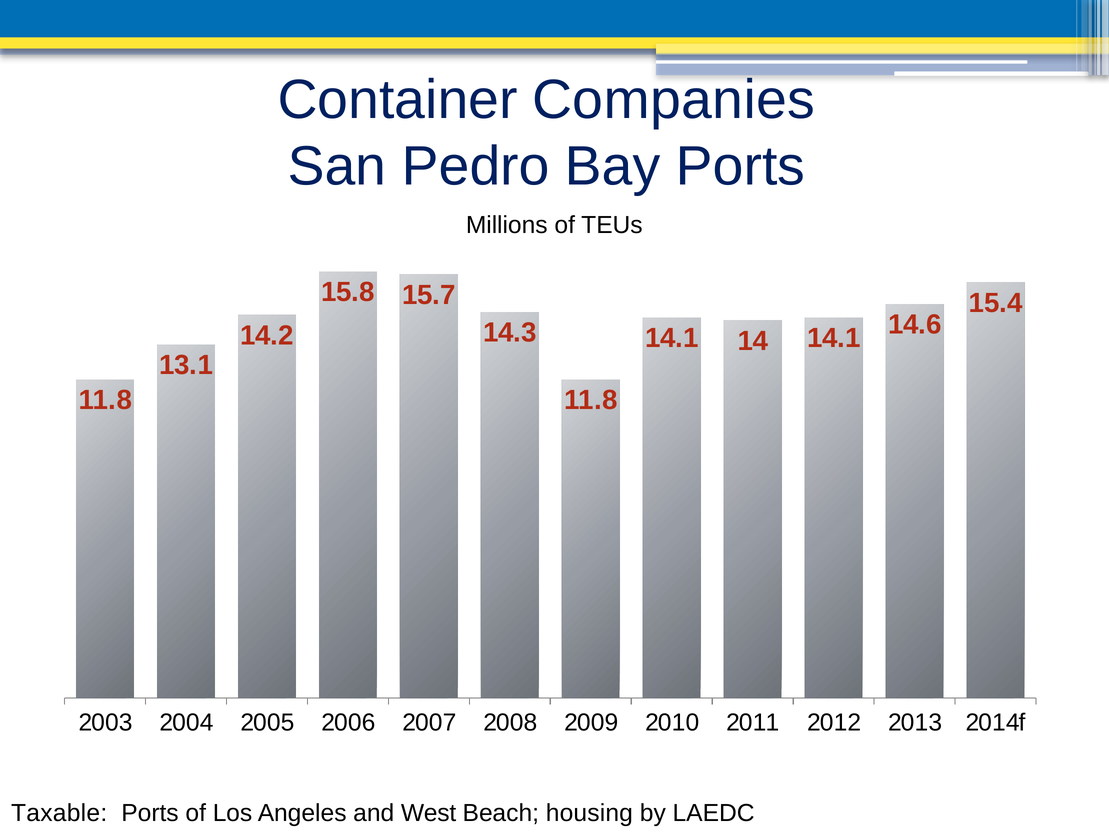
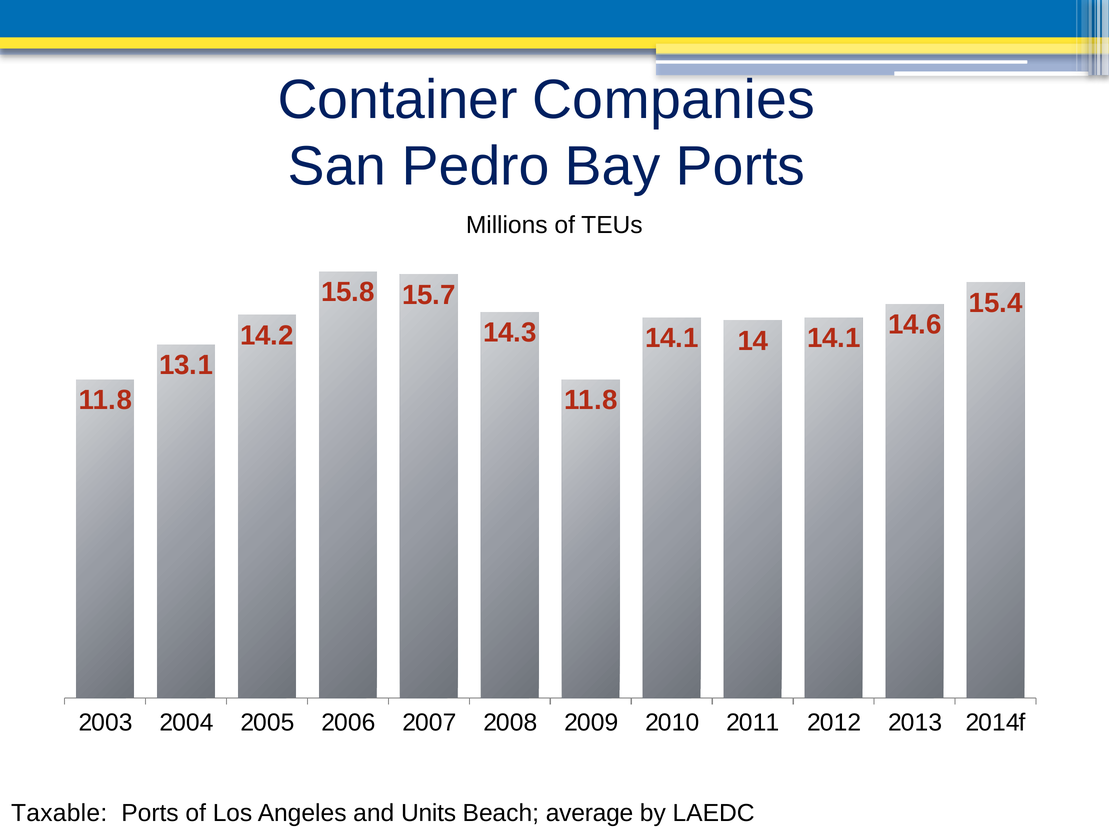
West: West -> Units (429, 813)
housing: housing -> average (590, 813)
